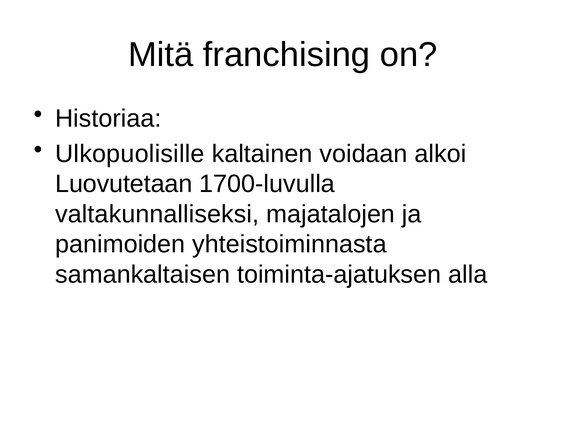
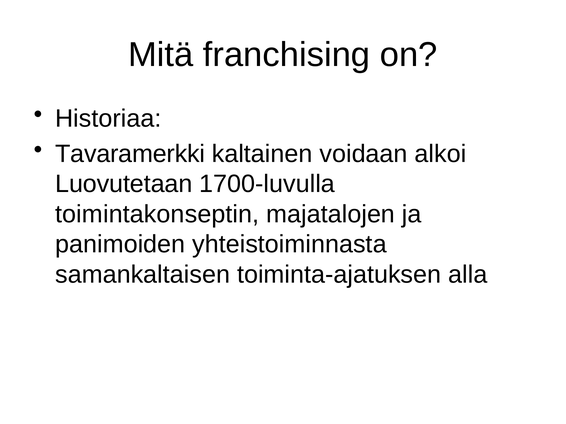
Ulkopuolisille: Ulkopuolisille -> Tavaramerkki (130, 154)
valtakunnalliseksi: valtakunnalliseksi -> toimintakonseptin (157, 214)
